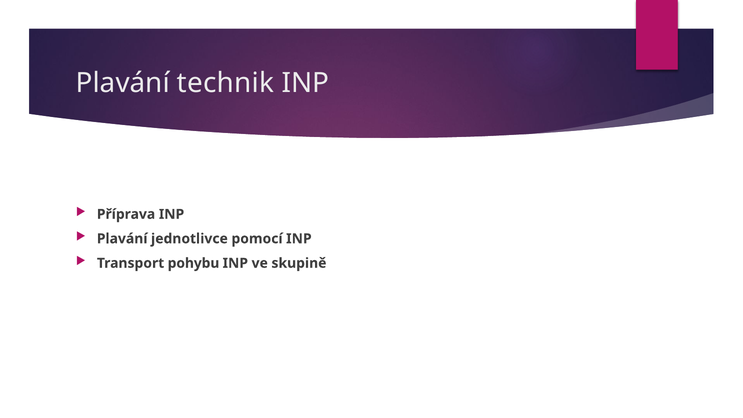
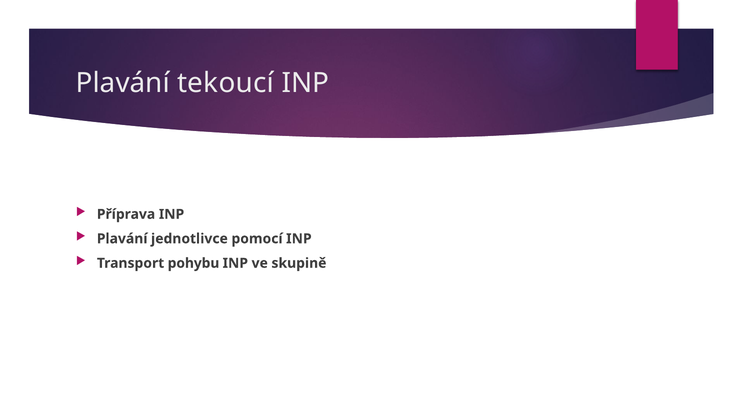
technik: technik -> tekoucí (226, 83)
